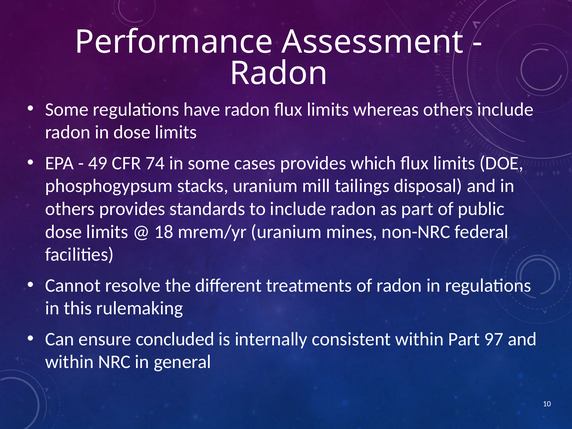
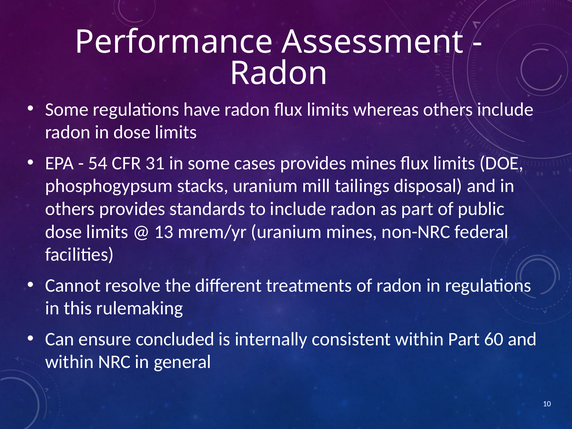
49: 49 -> 54 (98, 163)
74: 74 -> 31 (155, 163)
provides which: which -> mines (373, 163)
18: 18 -> 13 (164, 232)
97: 97 -> 60 (494, 339)
